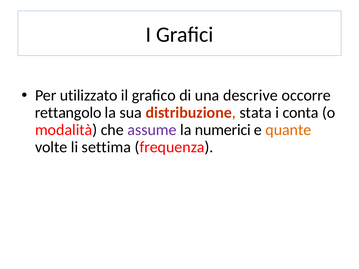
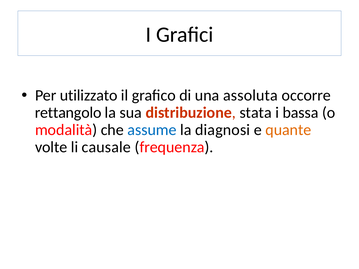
descrive: descrive -> assoluta (250, 95)
conta: conta -> bassa (301, 113)
assume colour: purple -> blue (152, 130)
numerici: numerici -> diagnosi (223, 130)
settima: settima -> causale (106, 147)
